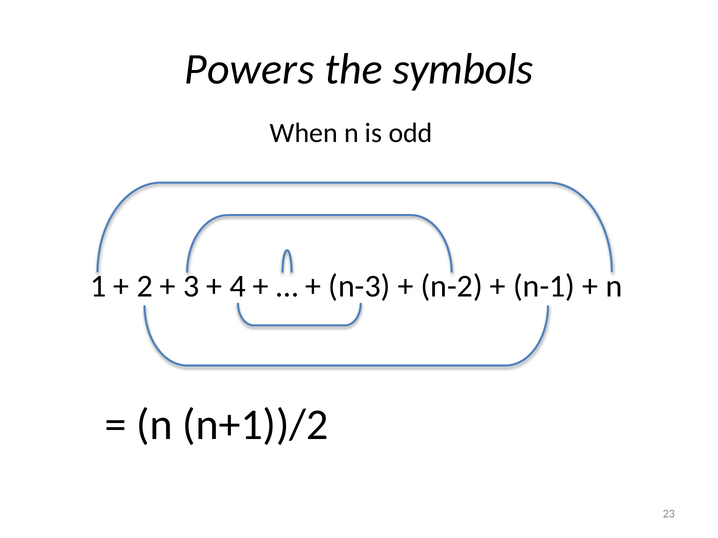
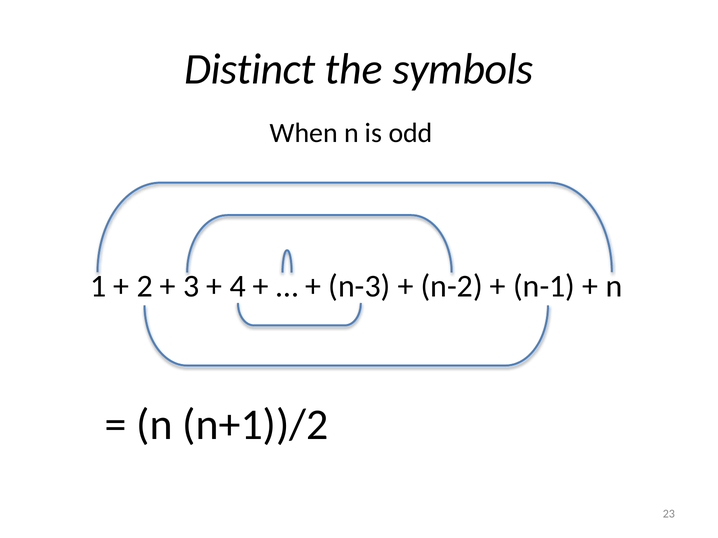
Powers: Powers -> Distinct (250, 70)
